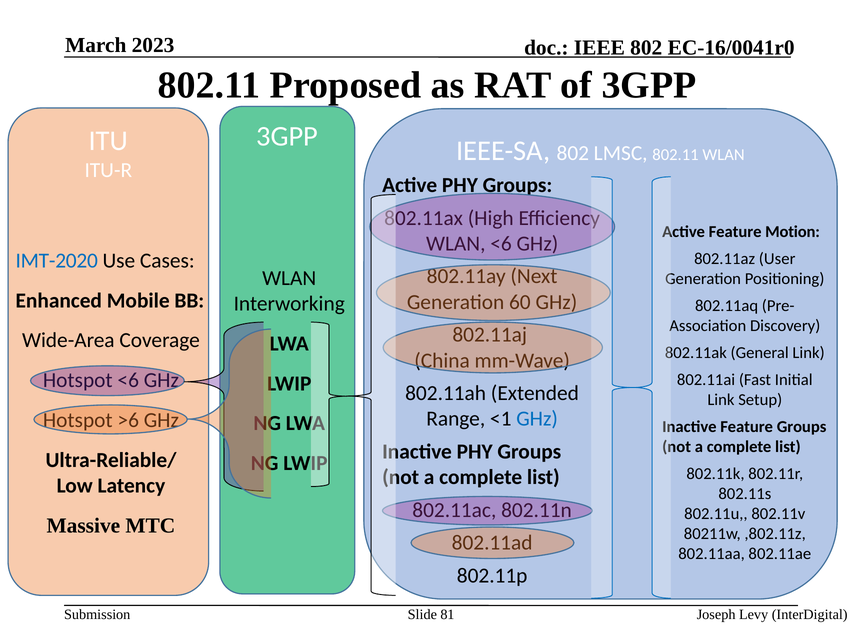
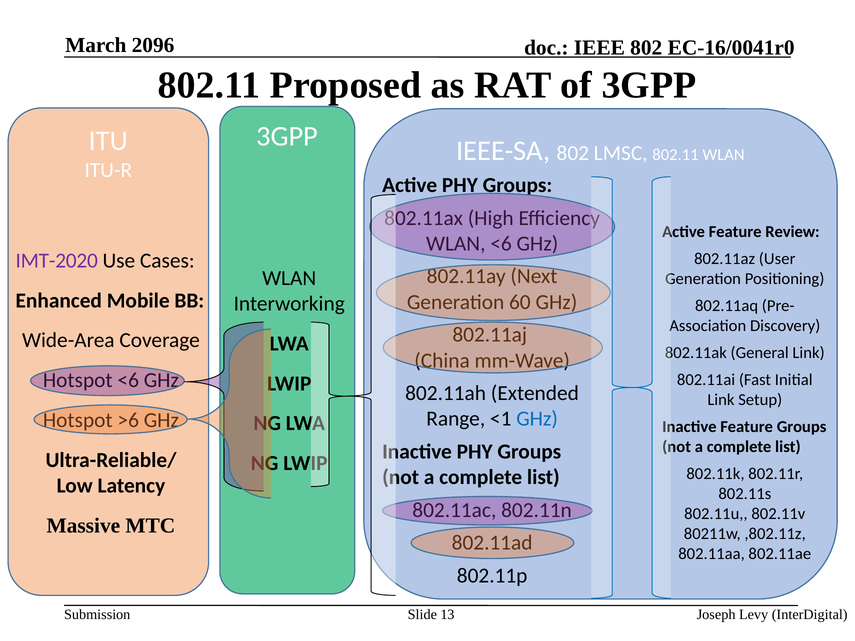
2023: 2023 -> 2096 (153, 45)
Motion: Motion -> Review (792, 232)
IMT-2020 colour: blue -> purple (57, 261)
81: 81 -> 13 (447, 615)
